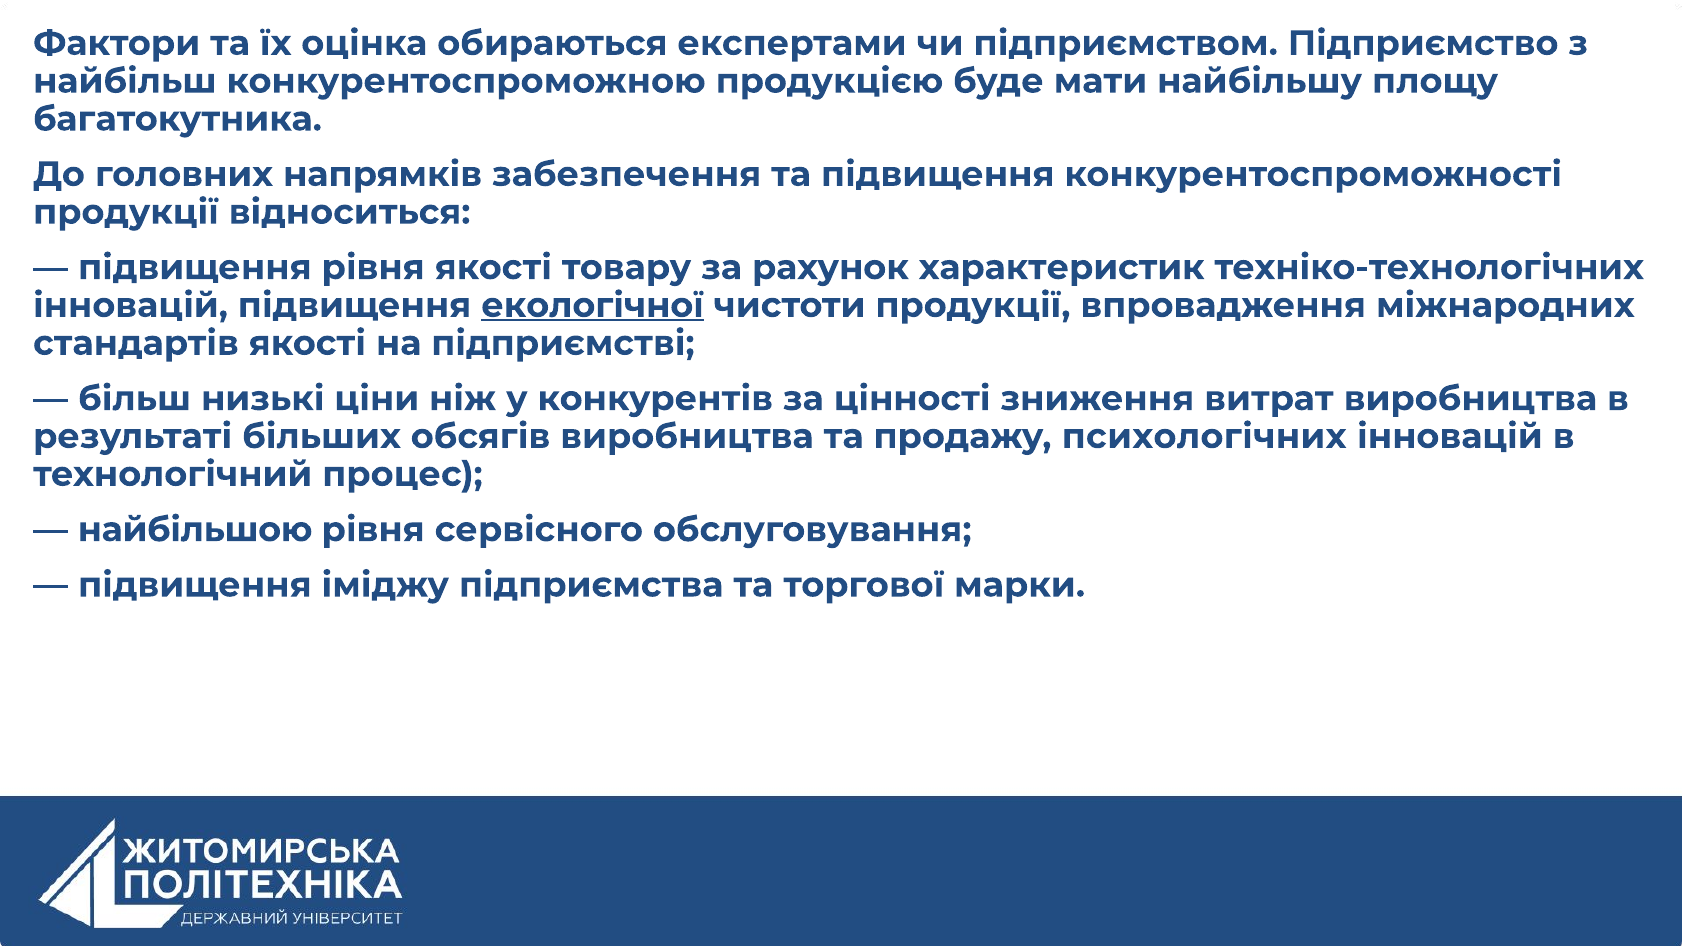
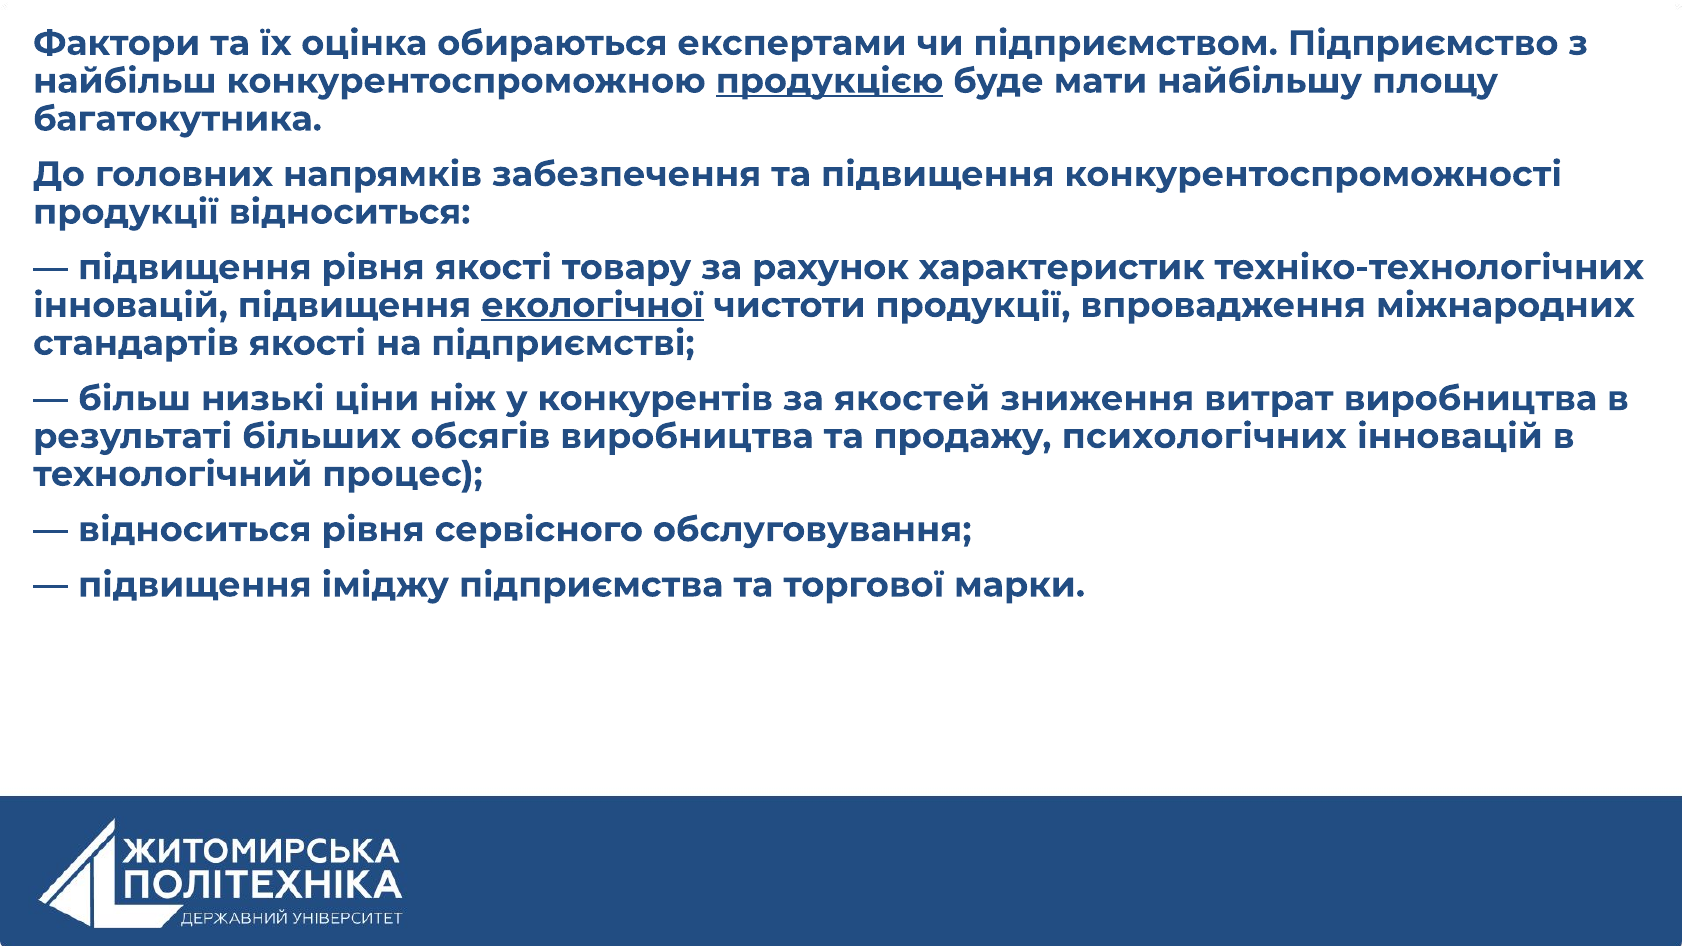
продукцією underline: none -> present (829, 81)
цінності: цінності -> якостей (912, 399)
найбільшою: найбільшою -> відноситься (195, 530)
